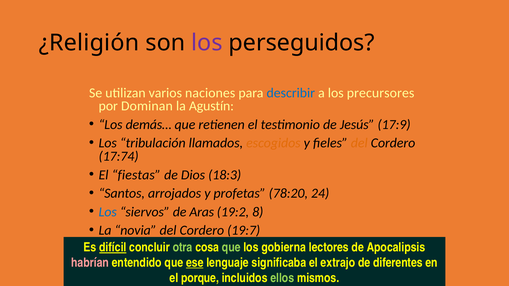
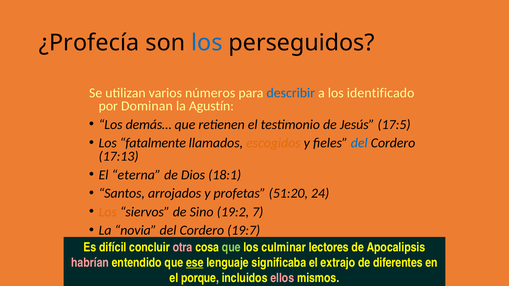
¿Religión: ¿Religión -> ¿Profecía (89, 43)
los colour: purple -> blue (207, 43)
naciones: naciones -> números (210, 93)
precursores: precursores -> identificado (381, 93)
17:9: 17:9 -> 17:5 (394, 125)
tribulación: tribulación -> fatalmente (153, 143)
del colour: orange -> blue (359, 143)
17:74: 17:74 -> 17:13 (119, 156)
fiestas: fiestas -> eterna (136, 175)
18:3: 18:3 -> 18:1 (225, 175)
78:20: 78:20 -> 51:20 (288, 194)
Los colour: blue -> orange (108, 212)
Aras: Aras -> Sino (202, 212)
8: 8 -> 7 (258, 212)
difícil underline: present -> none (113, 248)
otra colour: light green -> pink (183, 248)
gobierna: gobierna -> culminar (284, 248)
ellos colour: light green -> pink (282, 278)
